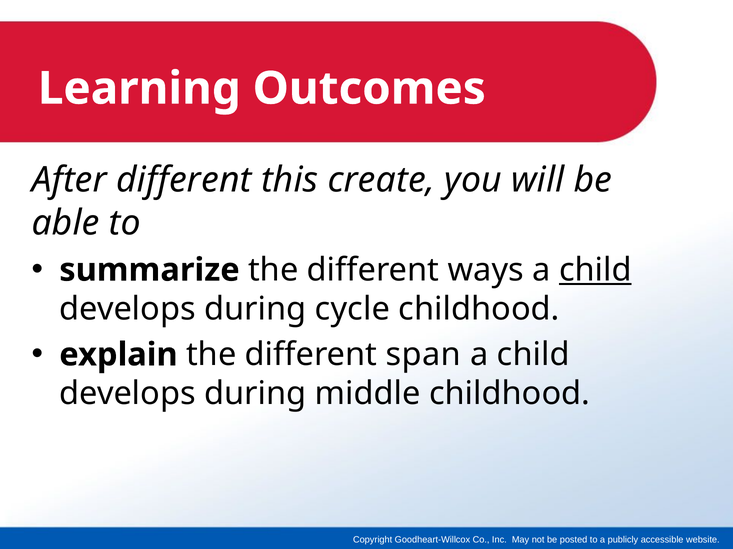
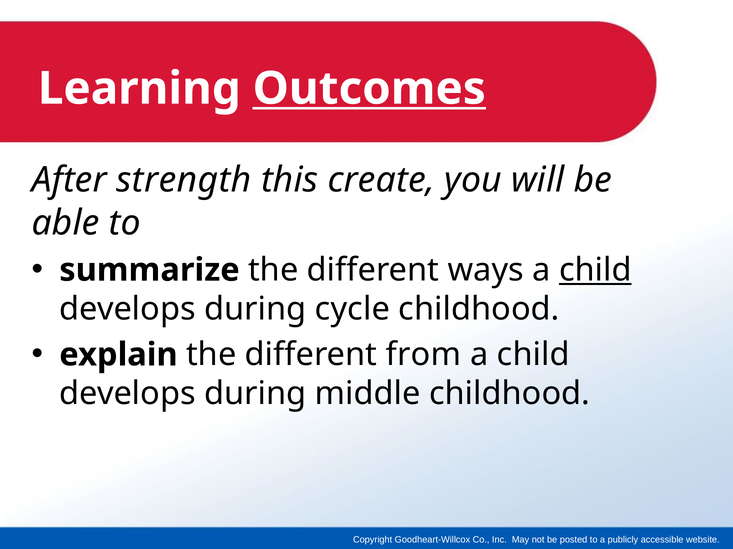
Outcomes underline: none -> present (369, 89)
After different: different -> strength (184, 180)
span: span -> from (424, 355)
